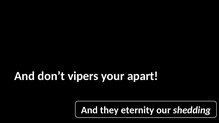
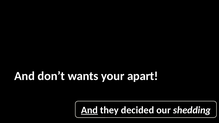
vipers: vipers -> wants (83, 76)
And underline: none -> present (89, 110)
eternity: eternity -> decided (138, 110)
